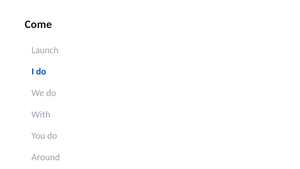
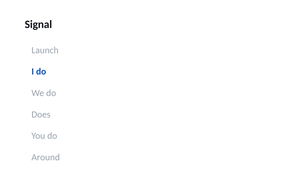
Come: Come -> Signal (38, 24)
With: With -> Does (41, 114)
